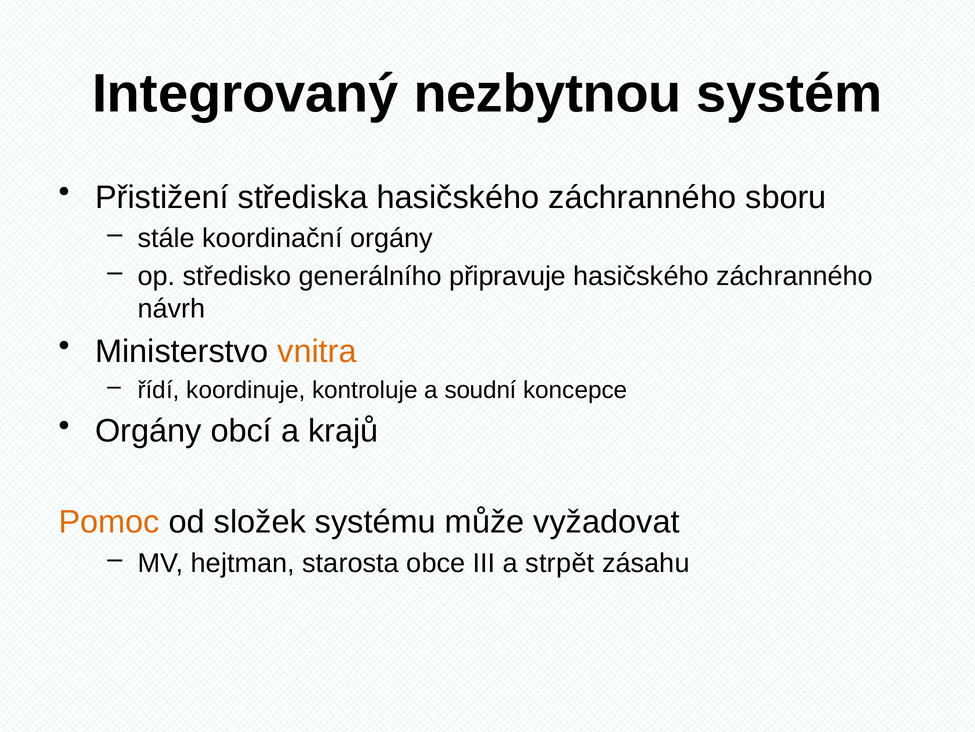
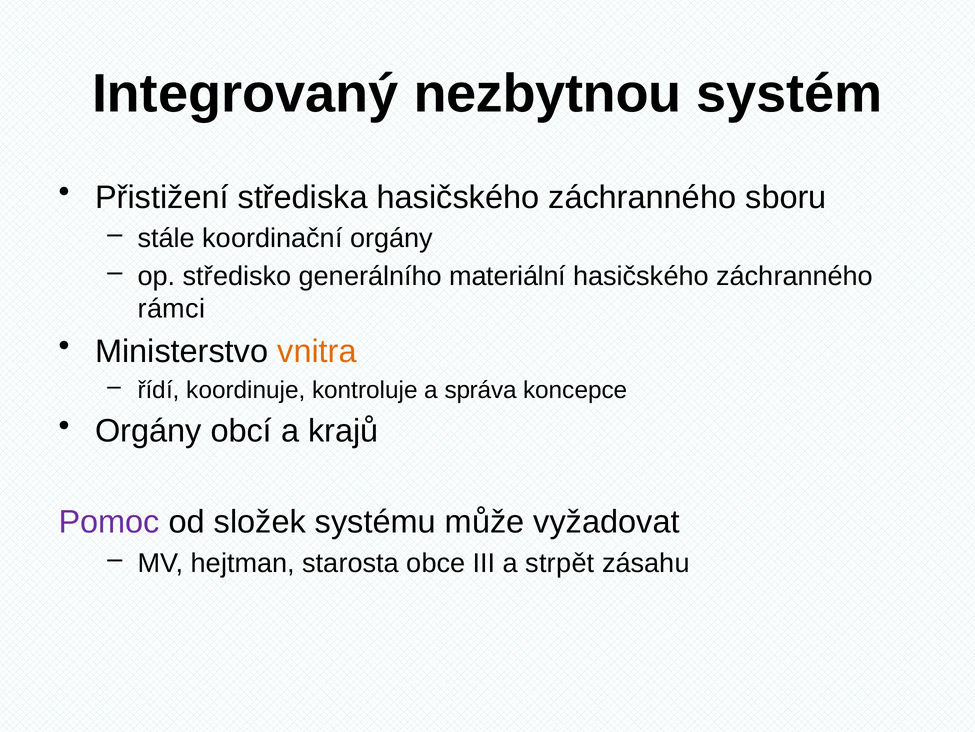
připravuje: připravuje -> materiální (508, 276)
návrh: návrh -> rámci (171, 309)
soudní: soudní -> správa (481, 390)
Pomoc colour: orange -> purple (109, 522)
